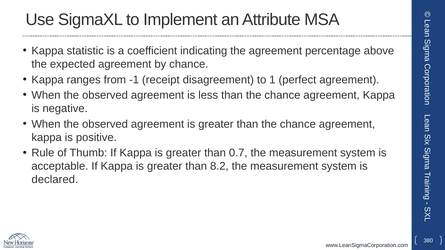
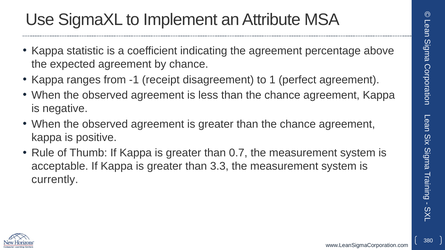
8.2: 8.2 -> 3.3 (219, 167)
declared: declared -> currently (55, 180)
